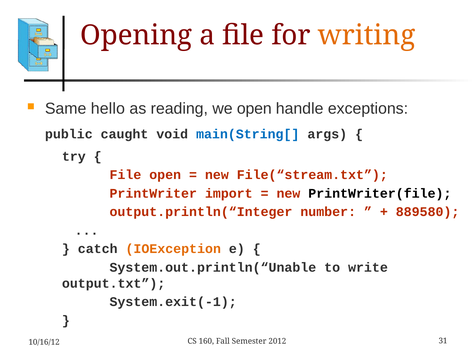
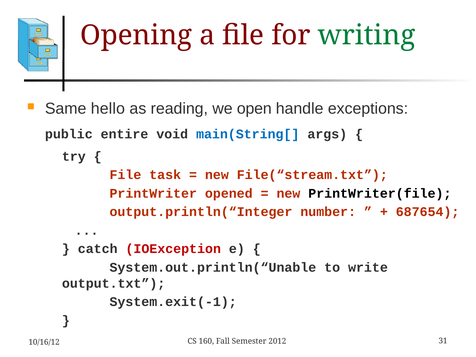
writing colour: orange -> green (367, 35)
caught: caught -> entire (124, 134)
File open: open -> task (165, 175)
import: import -> opened (229, 193)
889580: 889580 -> 687654 (428, 212)
IOException colour: orange -> red (173, 249)
